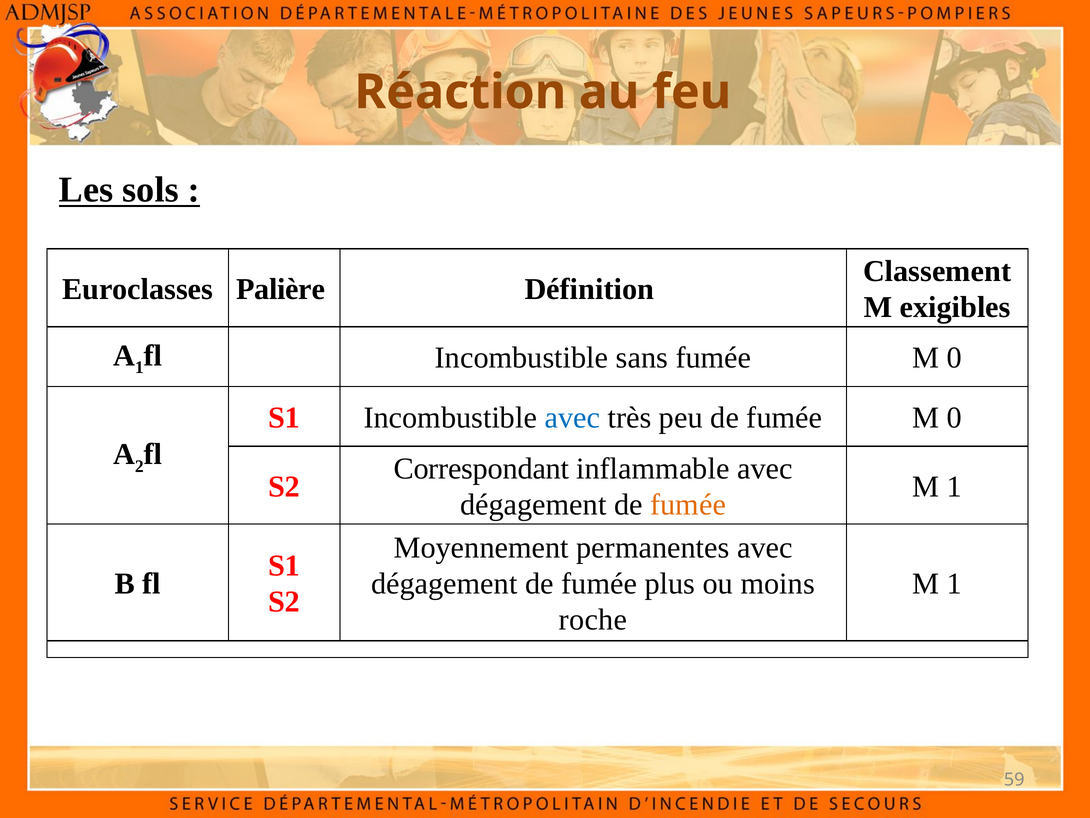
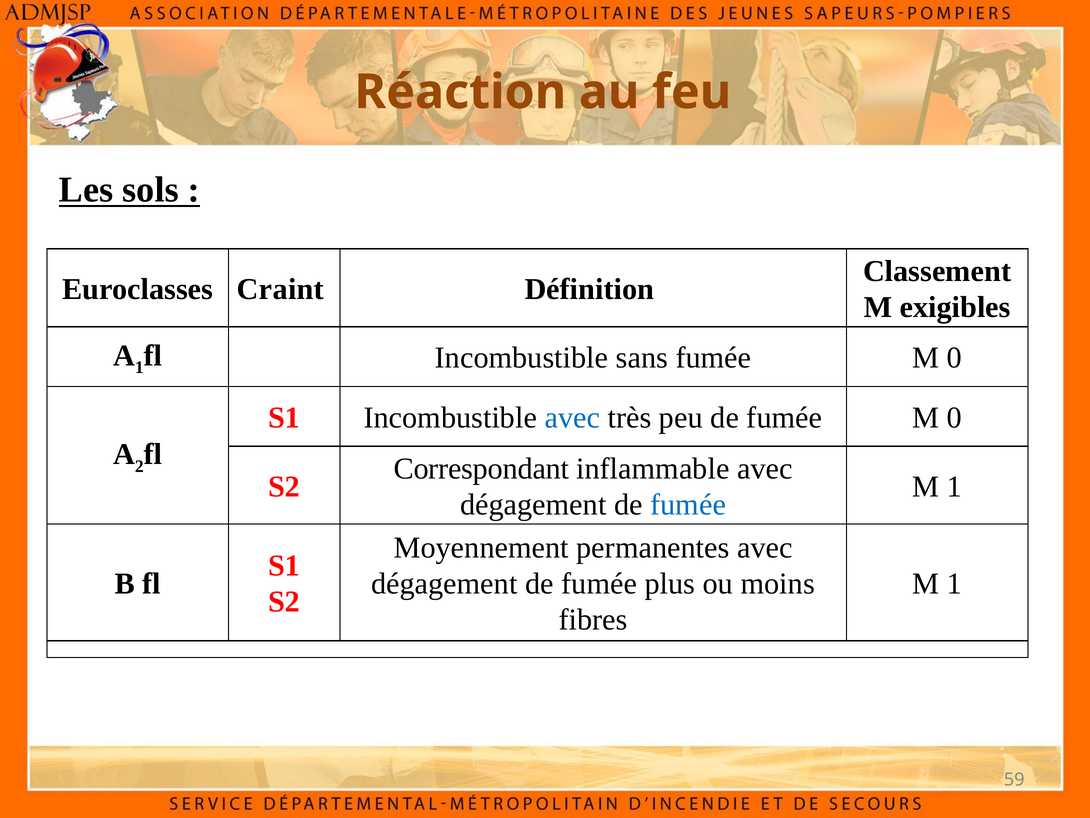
Palière: Palière -> Craint (280, 289)
fumée colour: orange -> blue (688, 504)
roche: roche -> fibres (593, 619)
